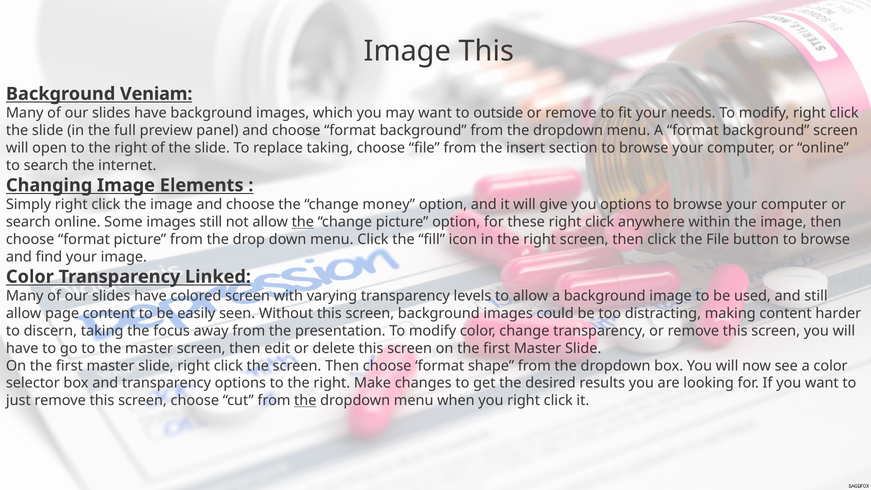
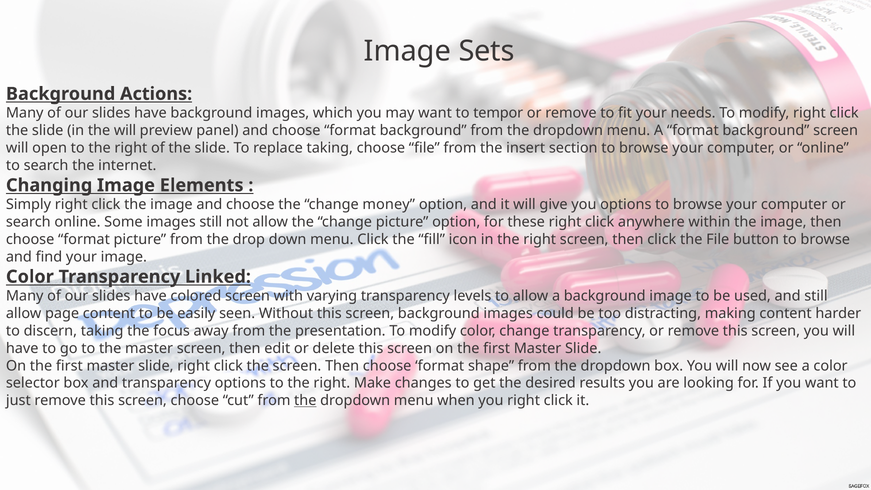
Image This: This -> Sets (487, 51)
Veniam: Veniam -> Actions (156, 94)
outside: outside -> tempor (498, 113)
the full: full -> will (125, 131)
the underline: present -> none (303, 222)
